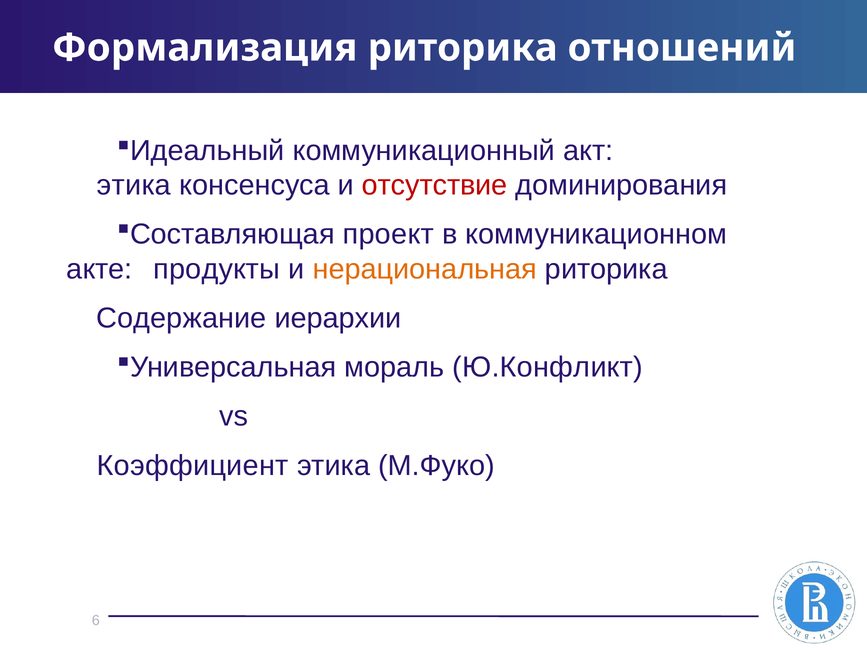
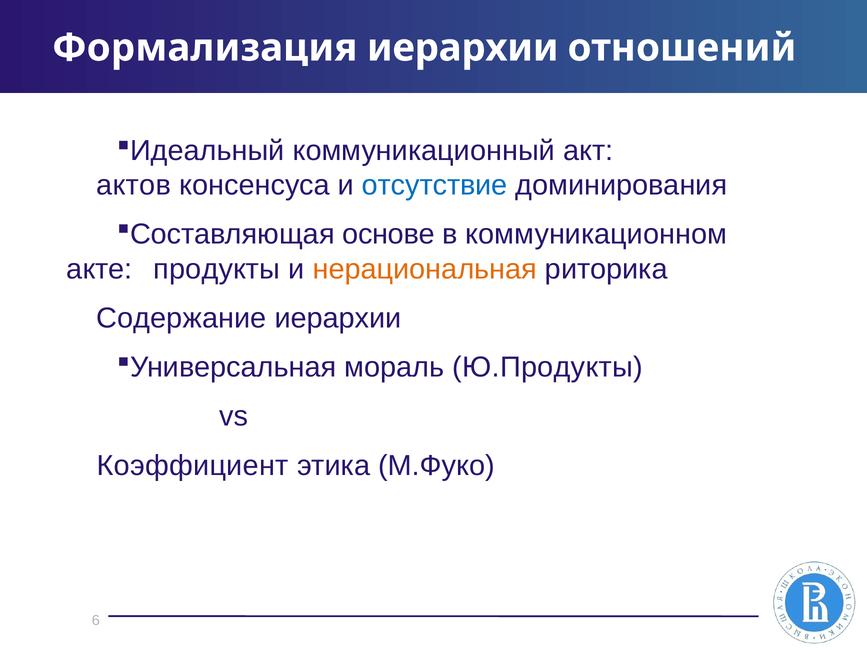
Формализация риторика: риторика -> иерархии (463, 48)
этика: этика -> актов (134, 185)
отсутствие colour: red -> blue (435, 185)
проект: проект -> основе (389, 235)
Ю.Конфликт: Ю.Конфликт -> Ю.Продукты (548, 367)
